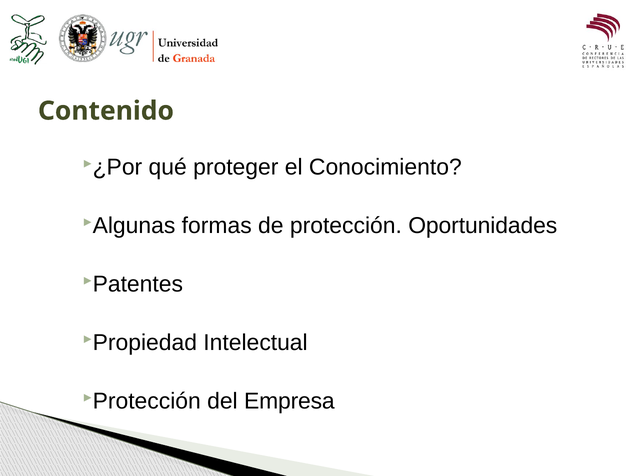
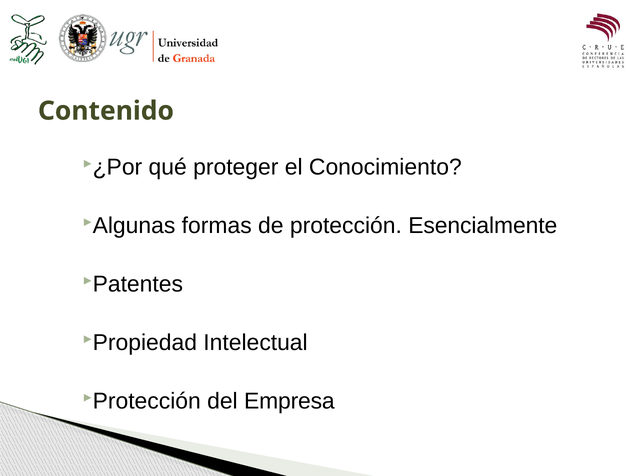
Oportunidades: Oportunidades -> Esencialmente (483, 226)
